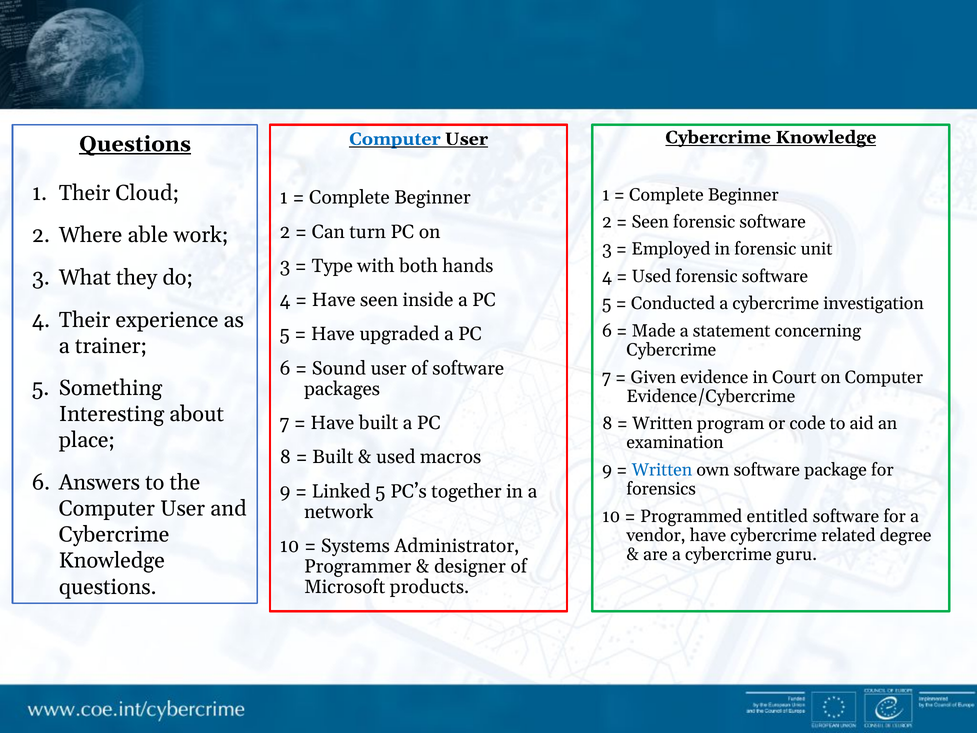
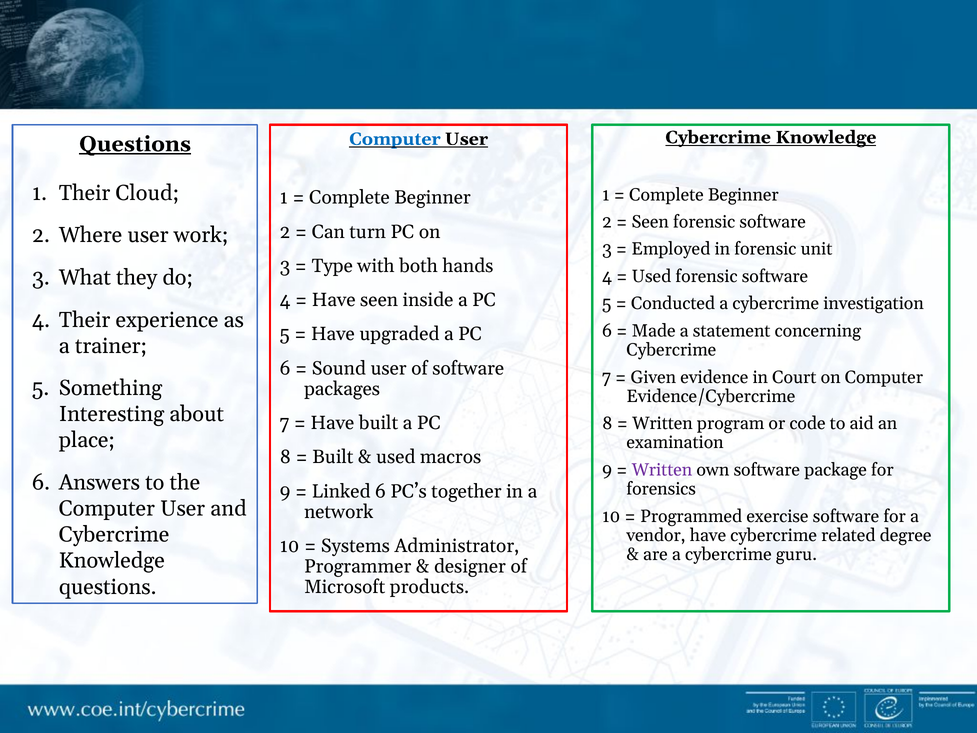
Where able: able -> user (148, 235)
Written colour: blue -> purple (662, 470)
Linked 5: 5 -> 6 (380, 491)
entitled: entitled -> exercise (777, 516)
